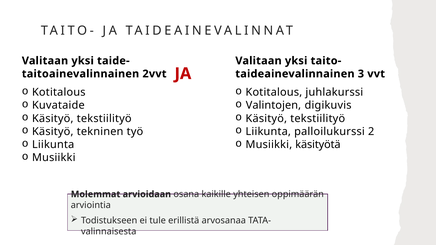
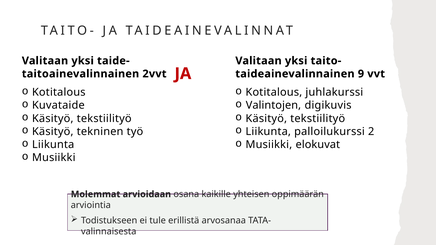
3: 3 -> 9 (361, 74)
käsityötä: käsityötä -> elokuvat (318, 145)
